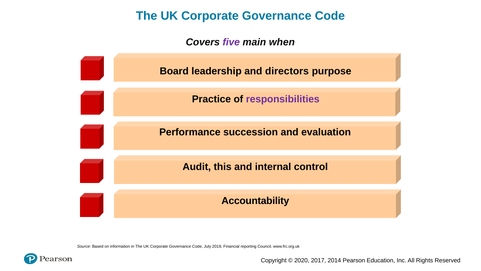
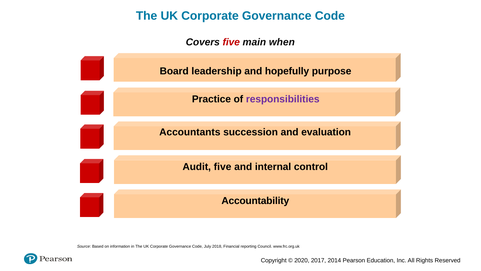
five colour: purple -> red (231, 42)
directors: directors -> hopefully (287, 71)
Performance: Performance -> Accountants (190, 132)
Audit this: this -> five (223, 166)
